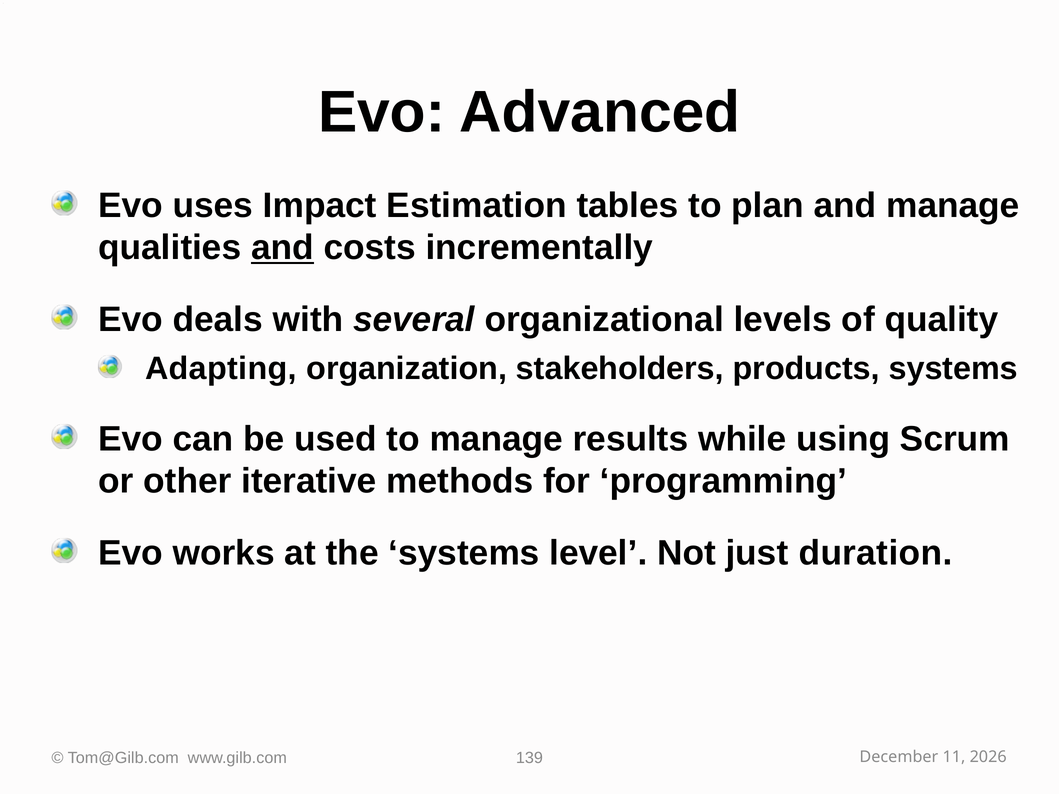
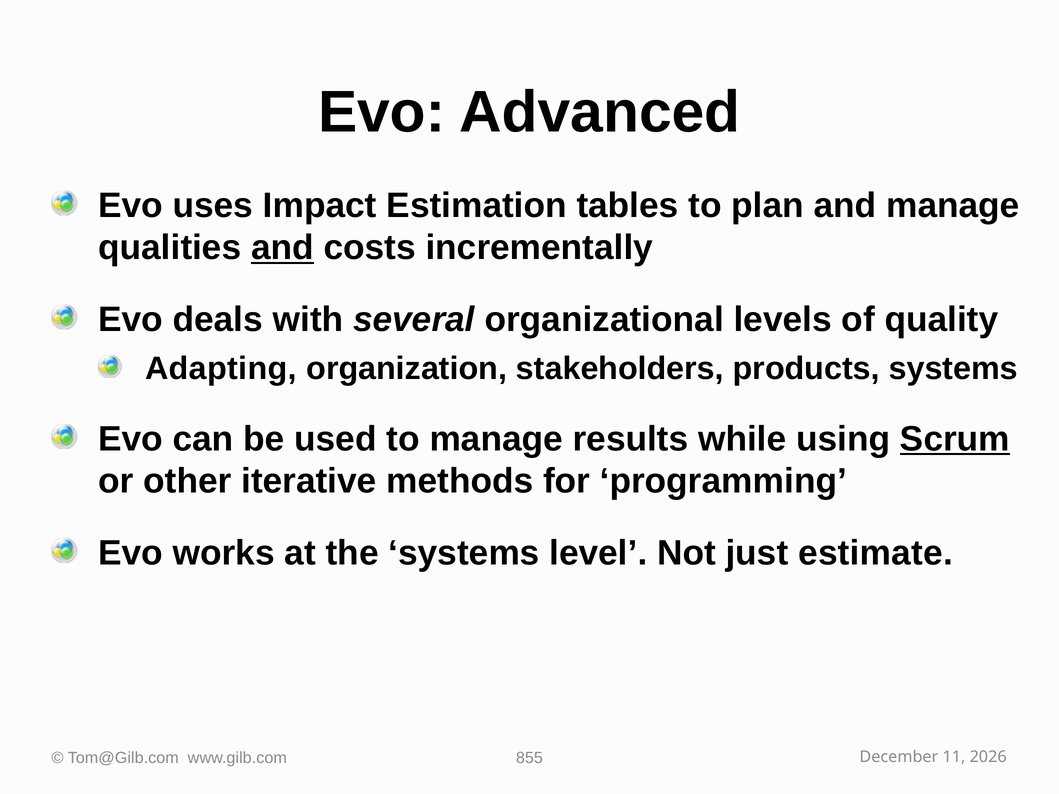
Scrum underline: none -> present (955, 439)
duration: duration -> estimate (876, 553)
139: 139 -> 855 (529, 758)
